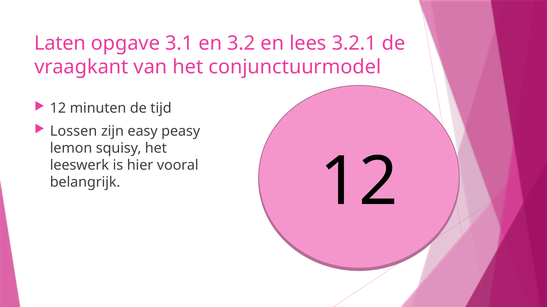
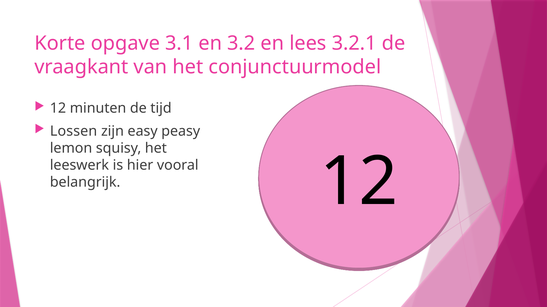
Laten: Laten -> Korte (60, 43)
